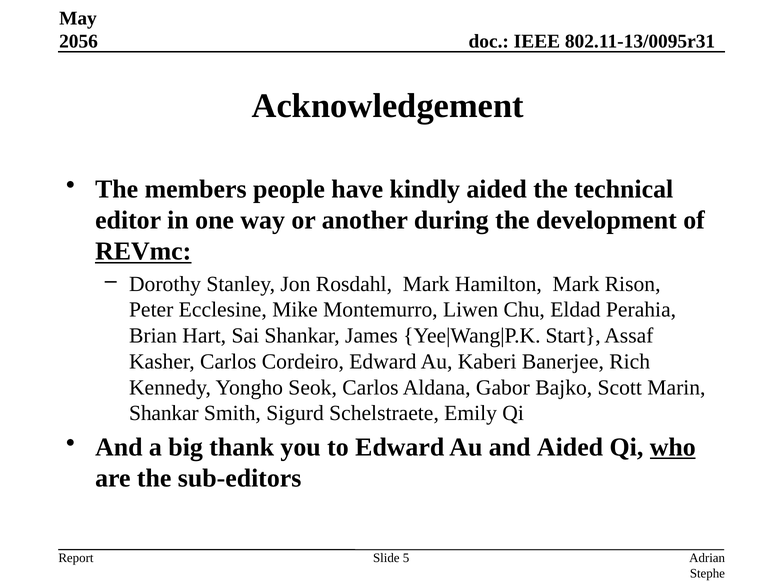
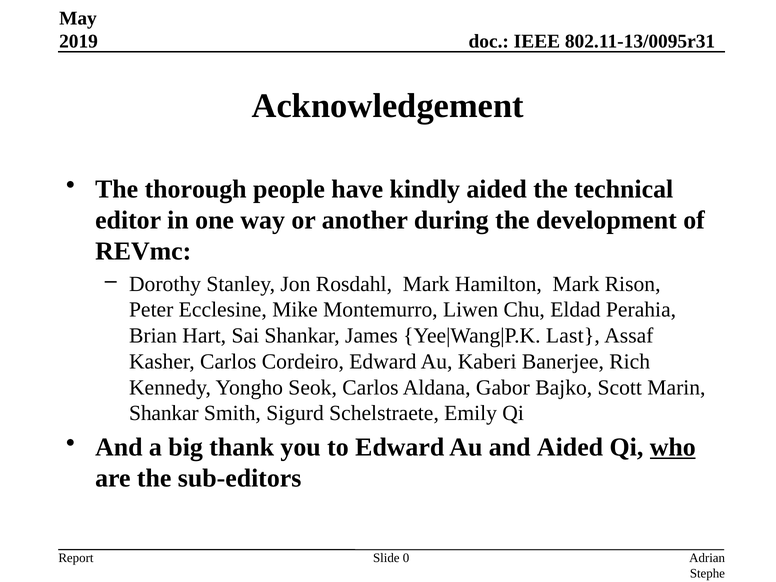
2056: 2056 -> 2019 (79, 41)
members: members -> thorough (196, 189)
REVmc underline: present -> none (143, 251)
Start: Start -> Last (573, 336)
5: 5 -> 0 (406, 558)
